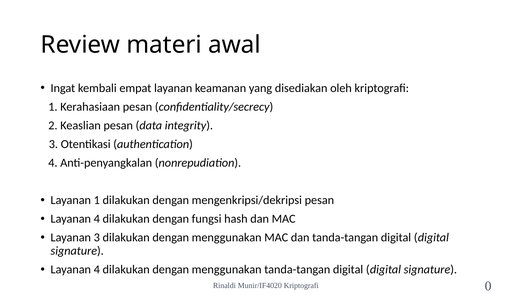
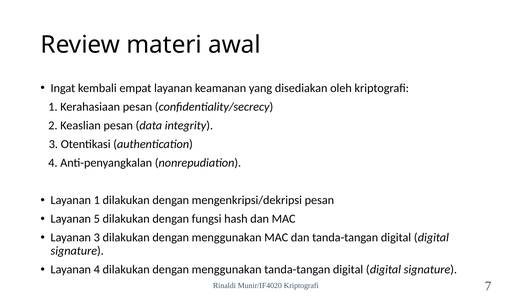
4: 4 -> 5 (97, 219)
0: 0 -> 7 (488, 286)
